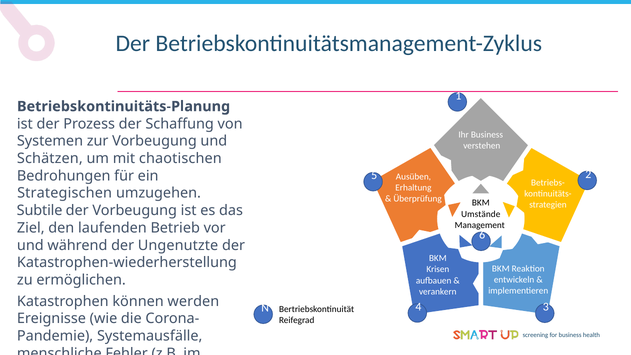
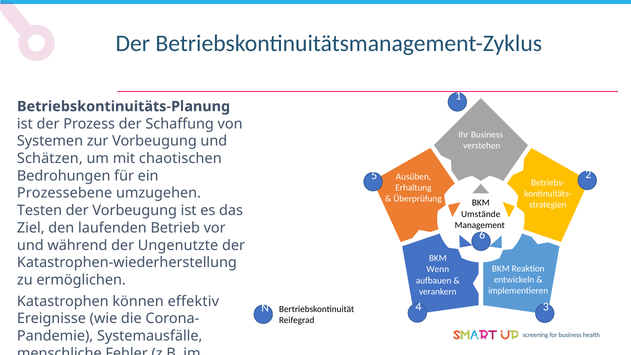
Strategischen: Strategischen -> Prozessebene (65, 193)
Subtile: Subtile -> Testen (40, 211)
Krisen: Krisen -> Wenn (438, 269)
werden: werden -> effektiv (193, 301)
